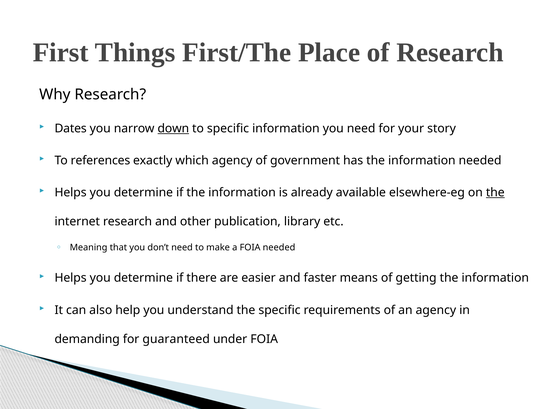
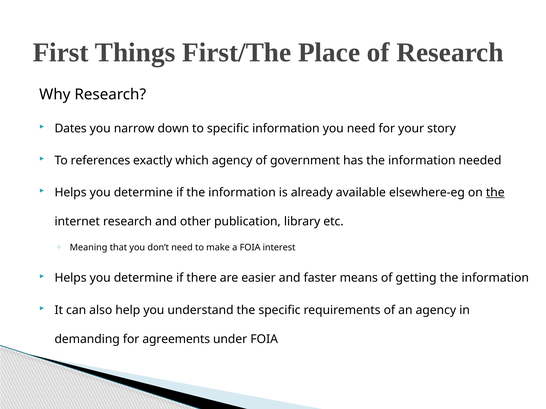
down underline: present -> none (173, 129)
FOIA needed: needed -> interest (279, 248)
guaranteed: guaranteed -> agreements (176, 340)
